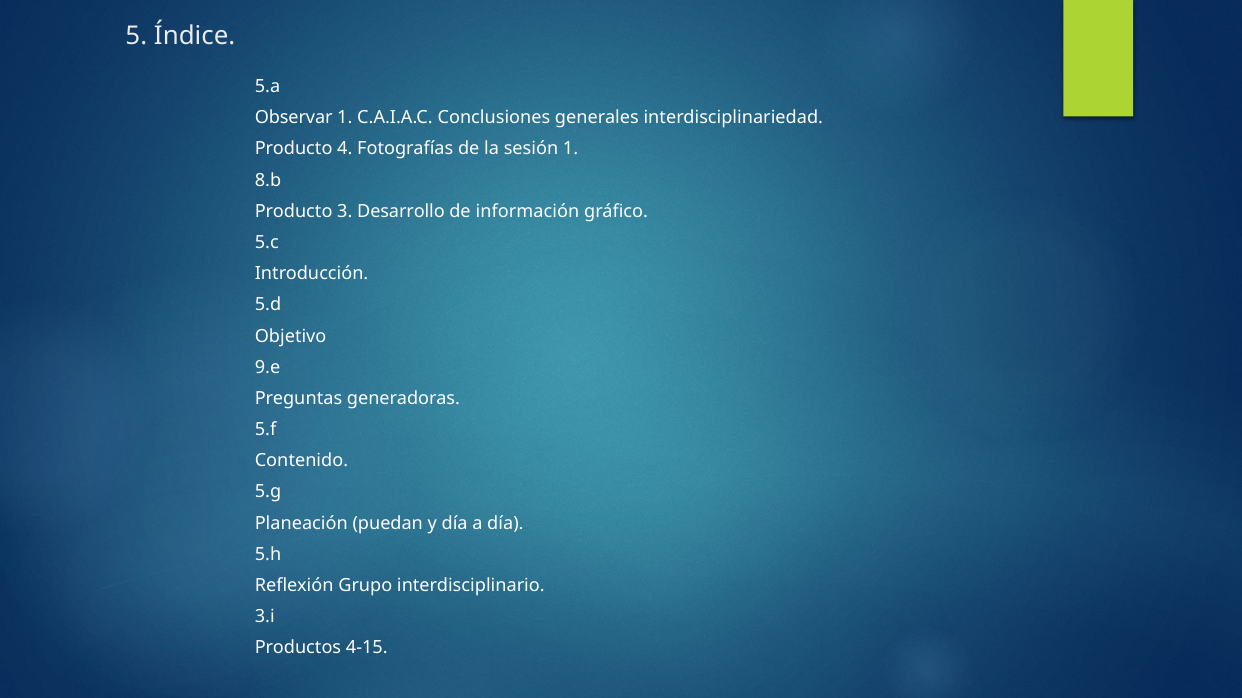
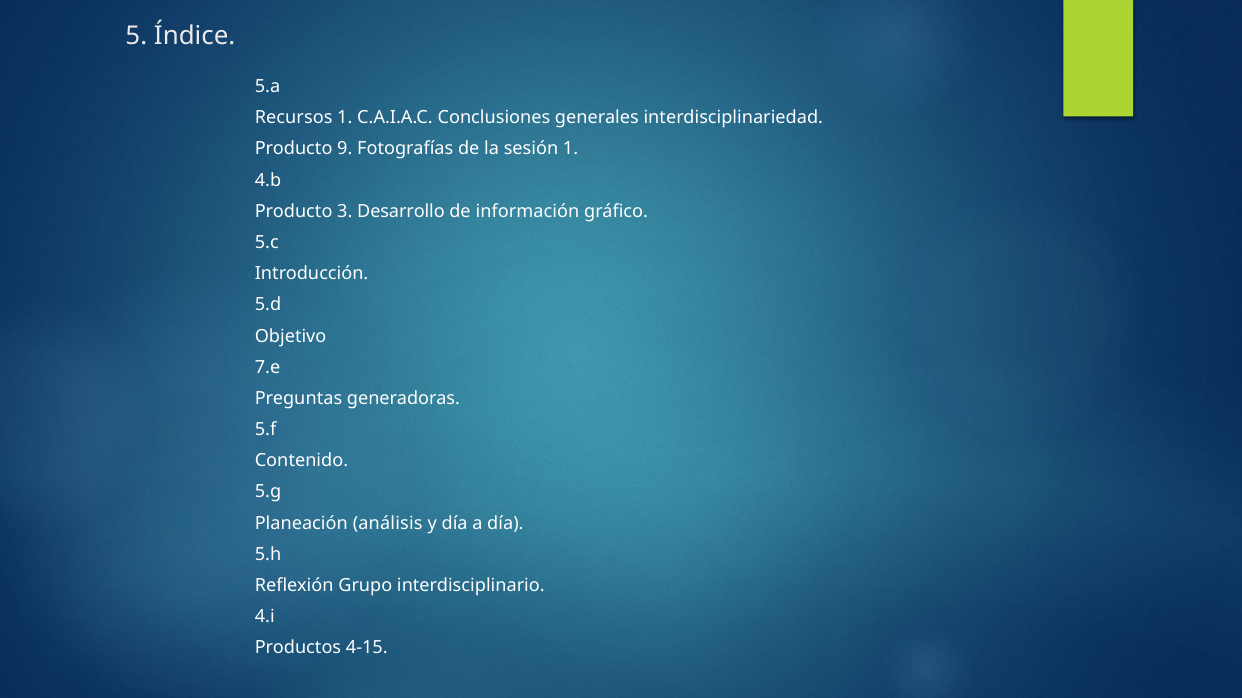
Observar: Observar -> Recursos (294, 118)
4: 4 -> 9 (345, 149)
8.b: 8.b -> 4.b (268, 180)
9.e: 9.e -> 7.e (268, 368)
puedan: puedan -> análisis (388, 524)
3.i: 3.i -> 4.i (265, 617)
